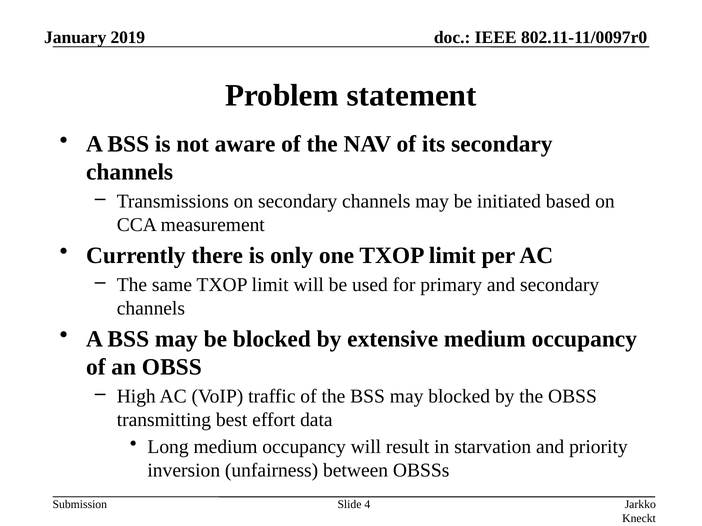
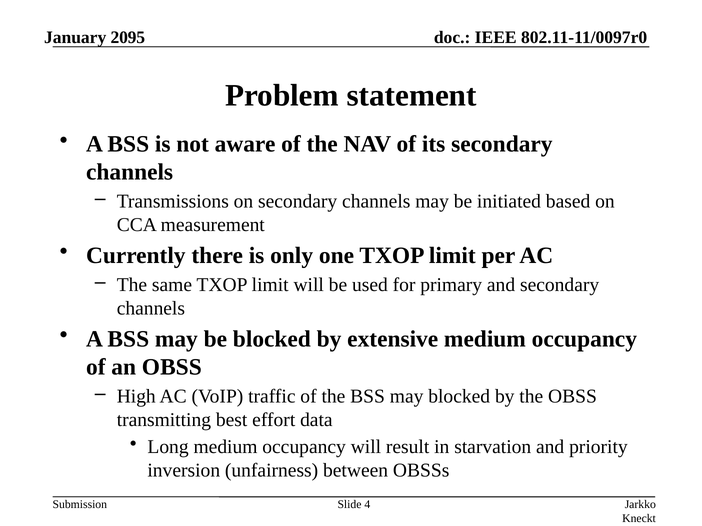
2019: 2019 -> 2095 (128, 37)
